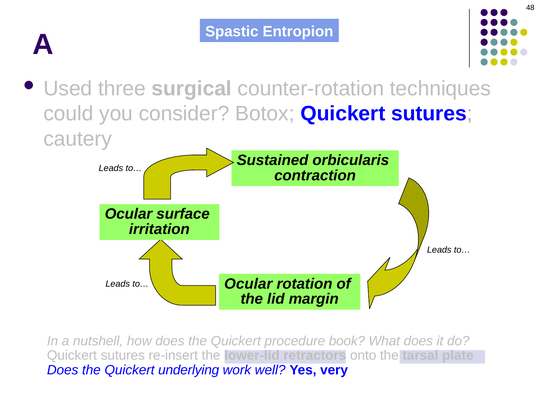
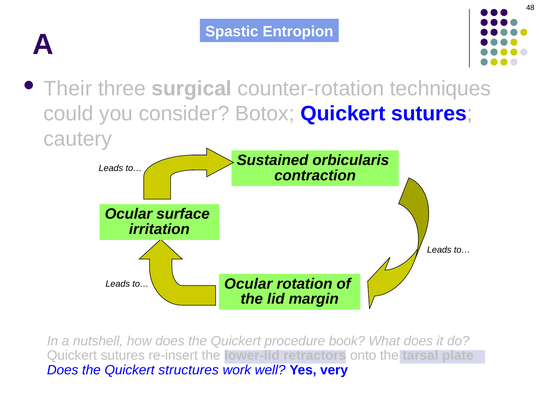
Used: Used -> Their (68, 89)
underlying: underlying -> structures (189, 370)
